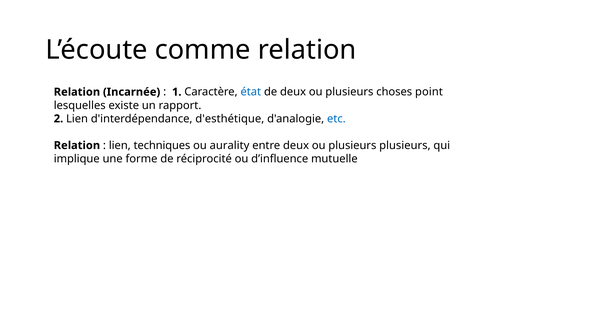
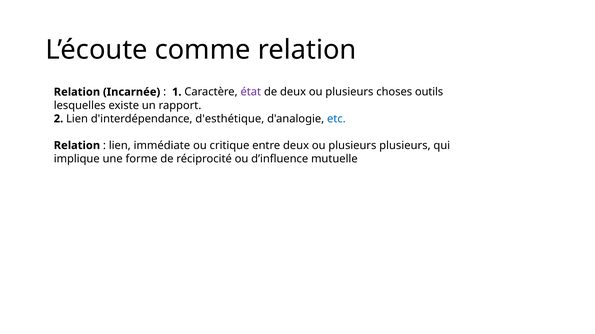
état colour: blue -> purple (251, 92)
point: point -> outils (429, 92)
techniques: techniques -> immédiate (162, 146)
aurality: aurality -> critique (230, 146)
